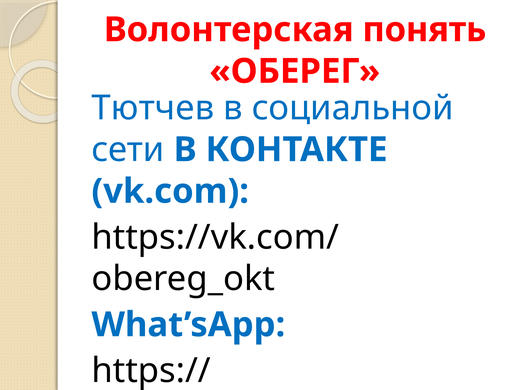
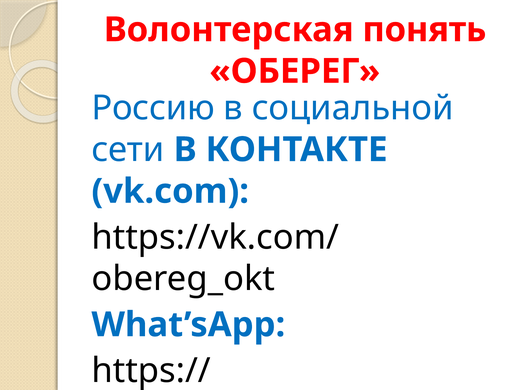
Тютчев: Тютчев -> Россию (153, 108)
